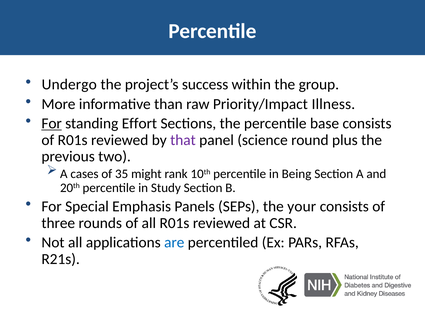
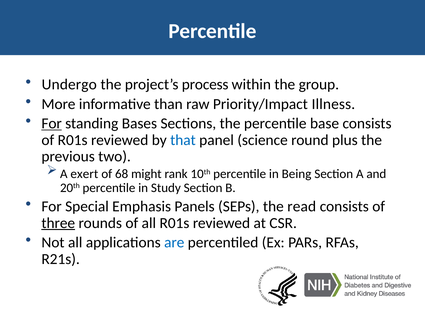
success: success -> process (205, 85)
Effort: Effort -> Bases (139, 124)
that colour: purple -> blue (183, 140)
cases: cases -> exert (84, 174)
35: 35 -> 68 (122, 174)
your: your -> read (302, 207)
three underline: none -> present (58, 224)
